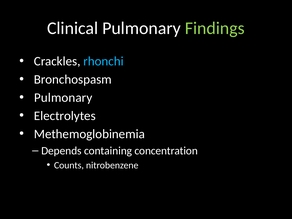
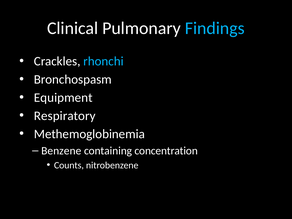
Findings colour: light green -> light blue (215, 28)
Pulmonary: Pulmonary -> Equipment (63, 98)
Electrolytes: Electrolytes -> Respiratory (65, 116)
Depends: Depends -> Benzene (61, 151)
